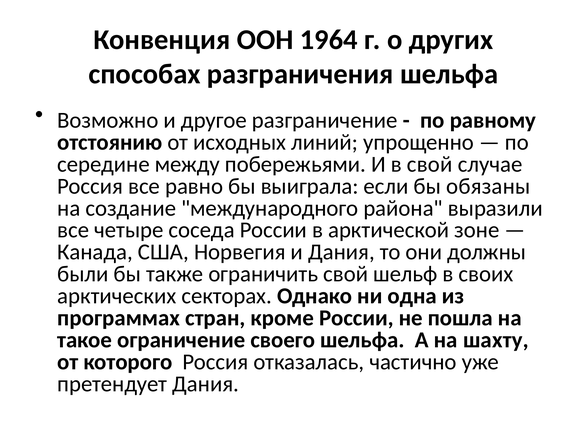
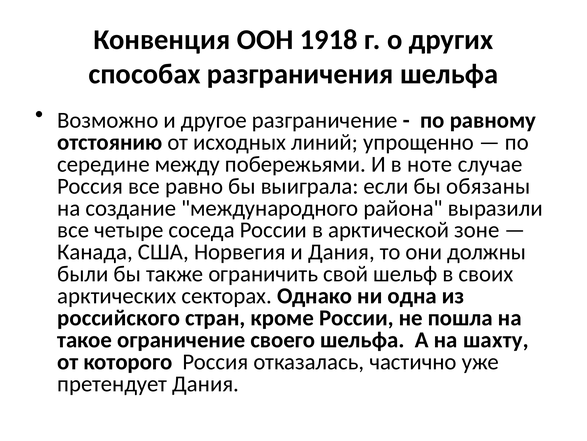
1964: 1964 -> 1918 (329, 40)
в свой: свой -> ноте (430, 164)
программах: программах -> российского (119, 317)
